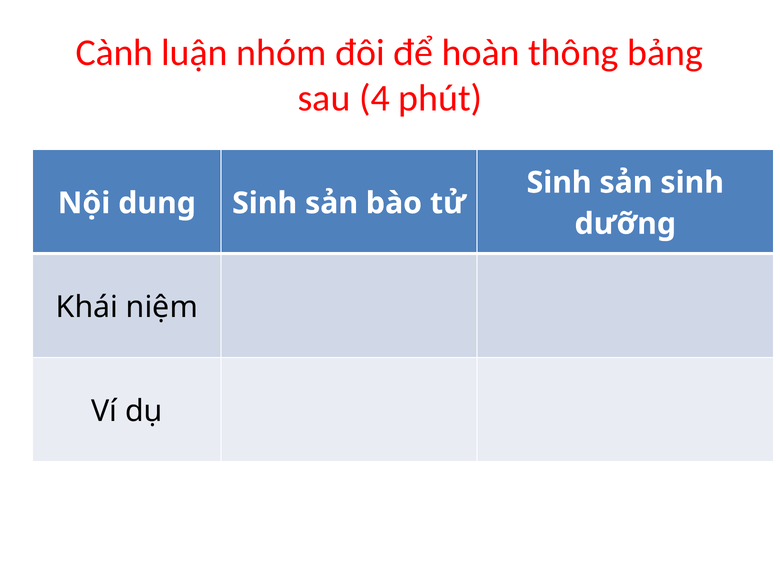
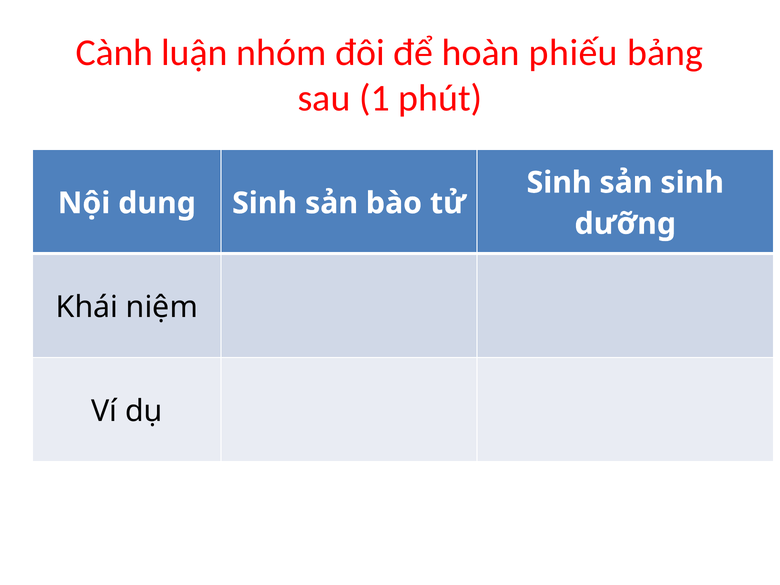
thông: thông -> phiếu (573, 53)
4: 4 -> 1 (374, 98)
